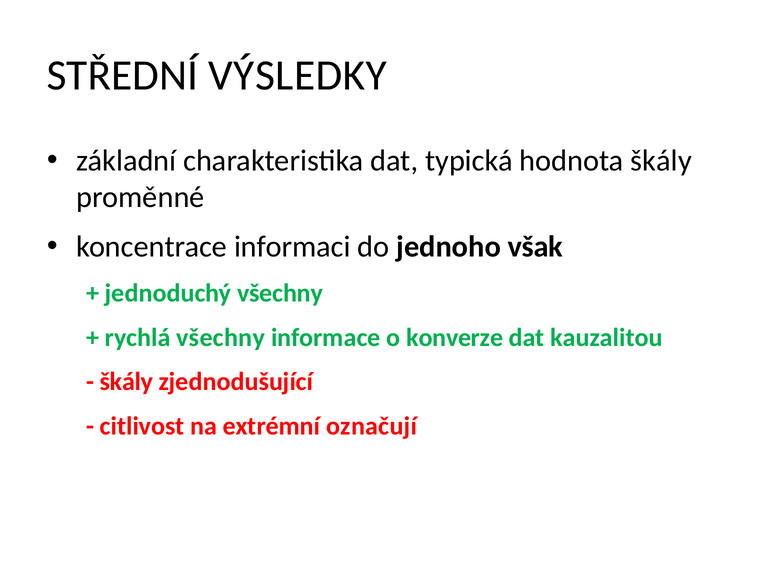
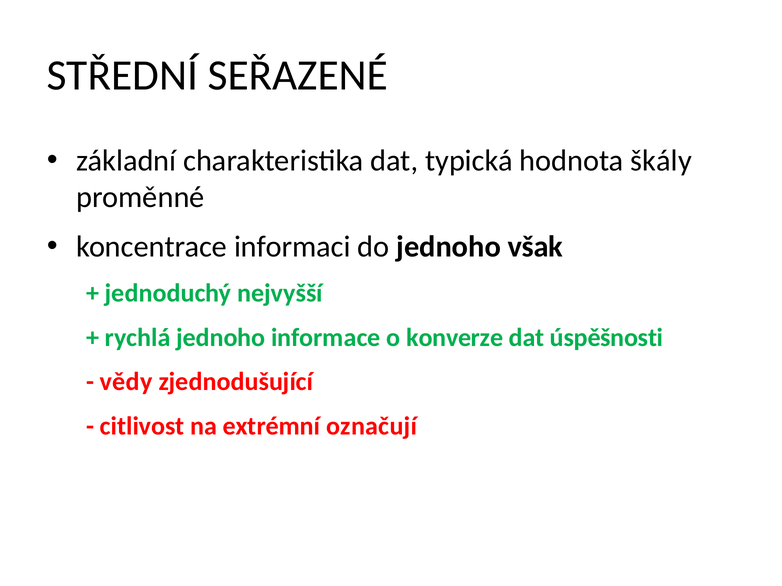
VÝSLEDKY: VÝSLEDKY -> SEŘAZENÉ (298, 75)
jednoduchý všechny: všechny -> nejvyšší (280, 294)
rychlá všechny: všechny -> jednoho (221, 338)
kauzalitou: kauzalitou -> úspěšnosti (607, 338)
škály: škály -> vědy (126, 382)
